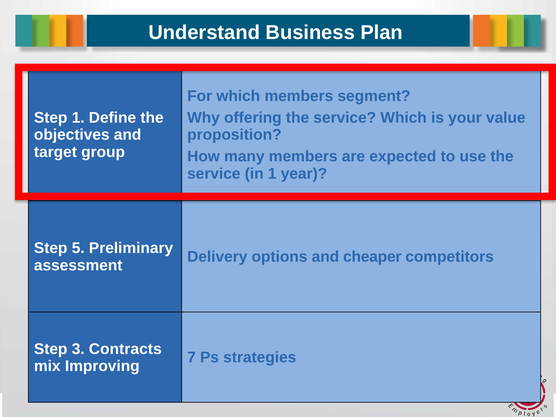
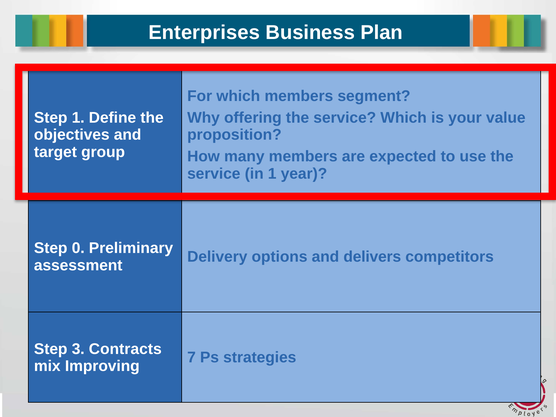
Understand: Understand -> Enterprises (204, 33)
5: 5 -> 0 (78, 248)
cheaper: cheaper -> delivers (372, 257)
